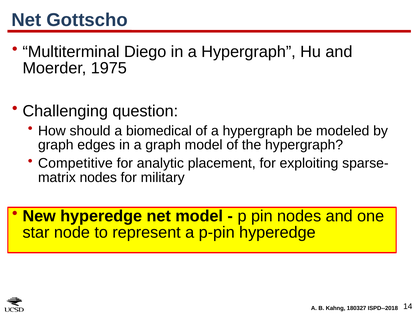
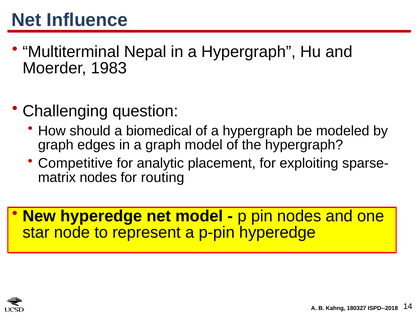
Gottscho: Gottscho -> Influence (87, 20)
Diego: Diego -> Nepal (145, 52)
1975: 1975 -> 1983 (109, 68)
military: military -> routing (163, 177)
